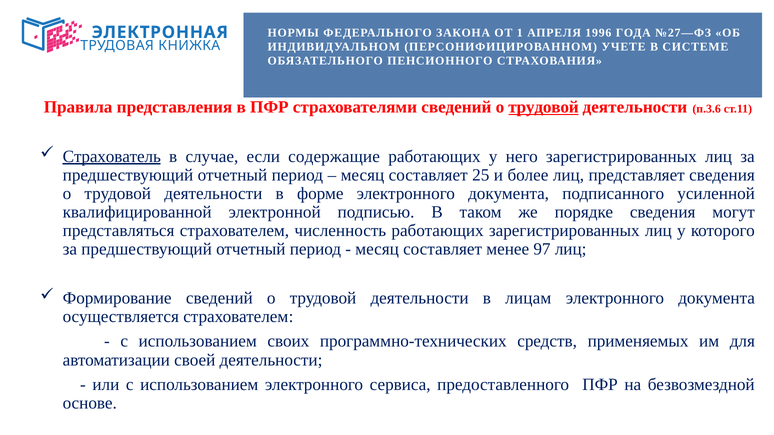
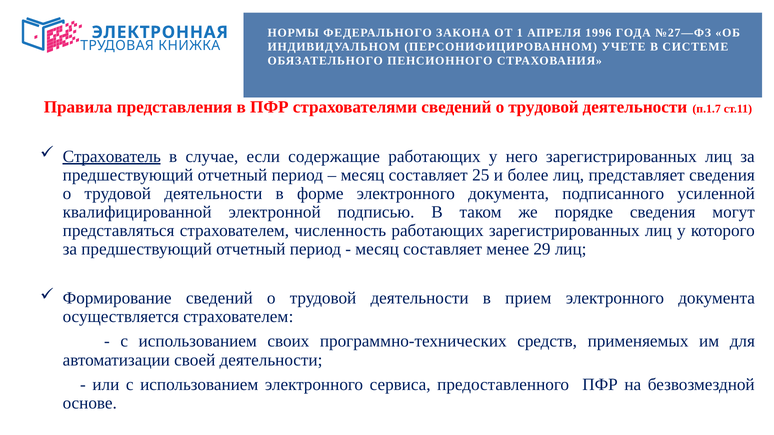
трудовой underline: present -> none (544, 107)
п.3.6: п.3.6 -> п.1.7 (707, 109)
97: 97 -> 29 (542, 249)
лицам: лицам -> прием (528, 298)
